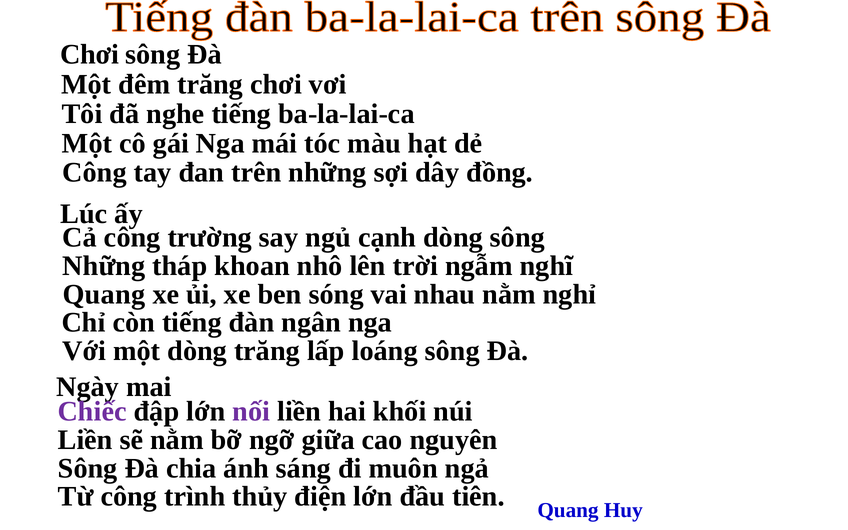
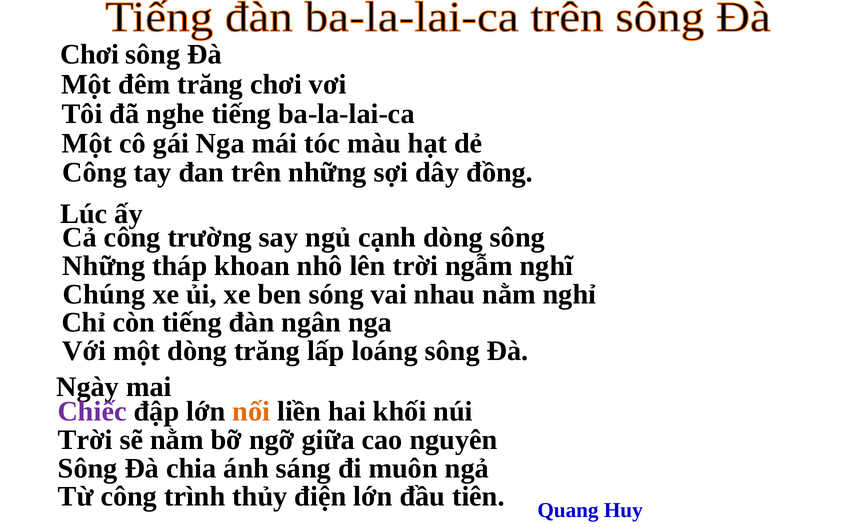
Quang: Quang -> Chúng (104, 294)
nối colour: purple -> orange (251, 412)
Liền: Liền -> Trời (85, 440)
